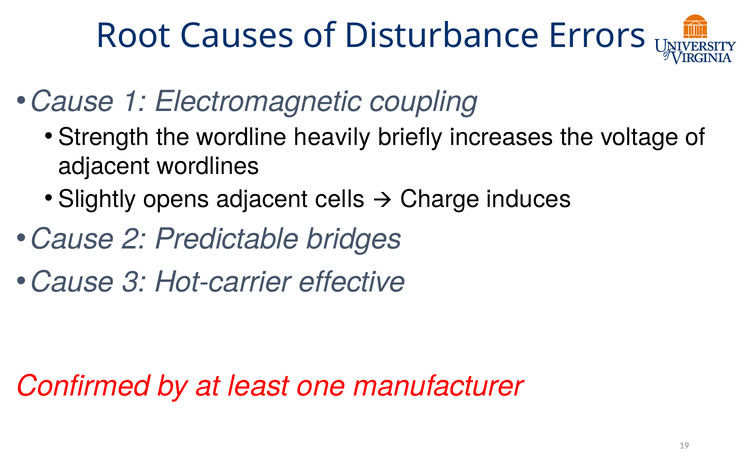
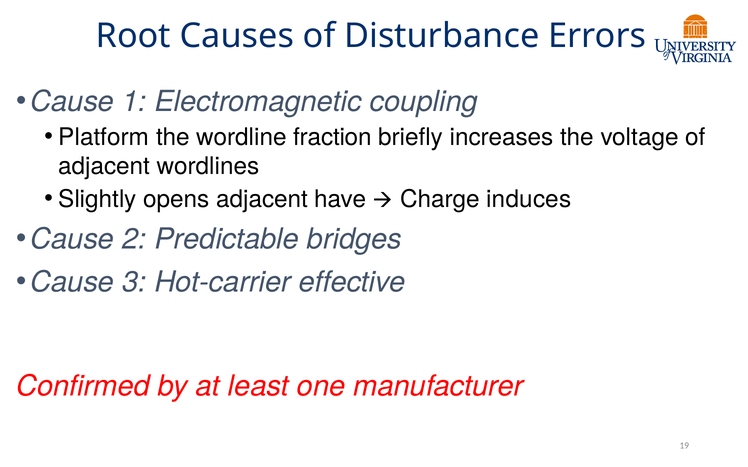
Strength: Strength -> Platform (104, 137)
heavily: heavily -> fraction (333, 137)
cells: cells -> have (340, 199)
